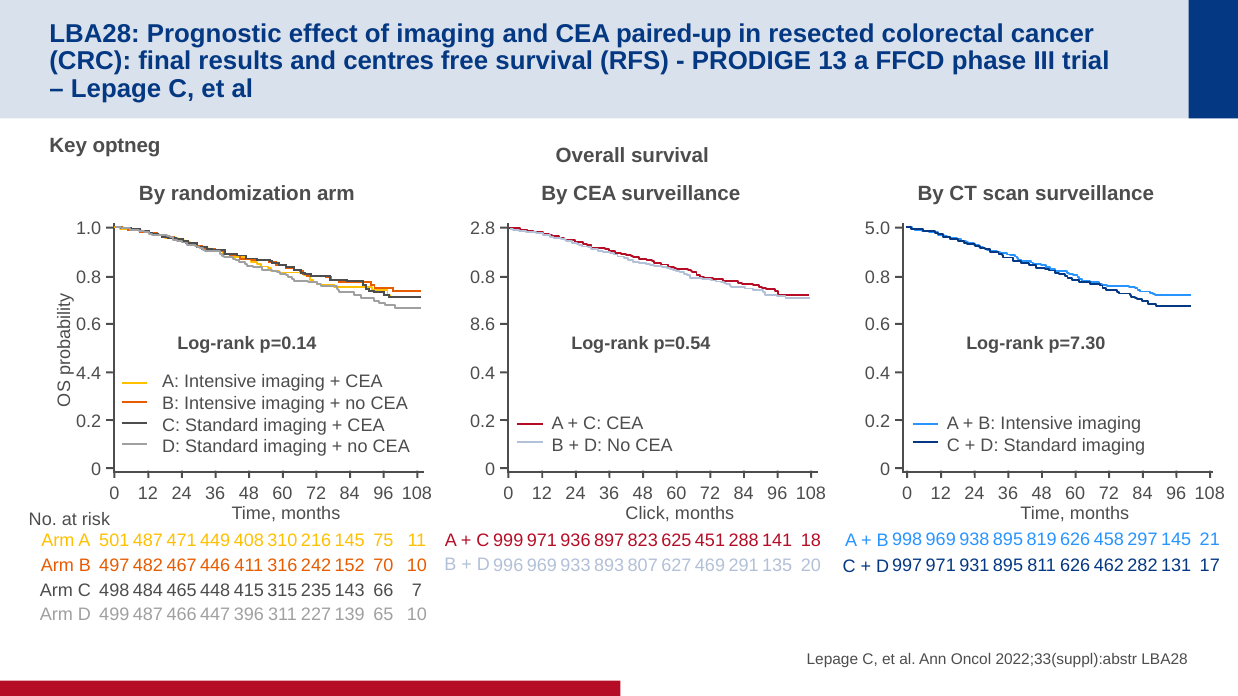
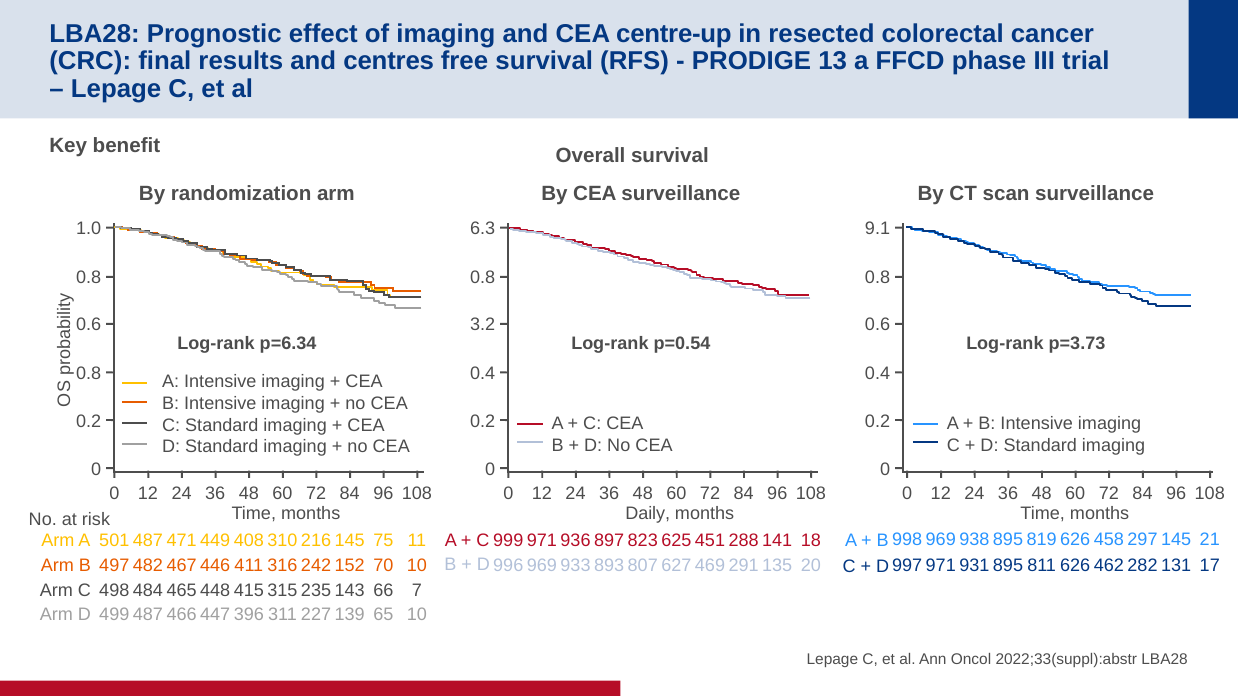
paired-up: paired-up -> centre-up (674, 34)
optneg: optneg -> benefit (126, 146)
2.8: 2.8 -> 6.3 (483, 229)
5.0: 5.0 -> 9.1 (878, 229)
8.6: 8.6 -> 3.2 (483, 325)
p=0.14: p=0.14 -> p=6.34 (288, 343)
p=7.30: p=7.30 -> p=3.73 (1077, 343)
4.4: 4.4 -> 0.8 (89, 374)
Click: Click -> Daily (648, 513)
